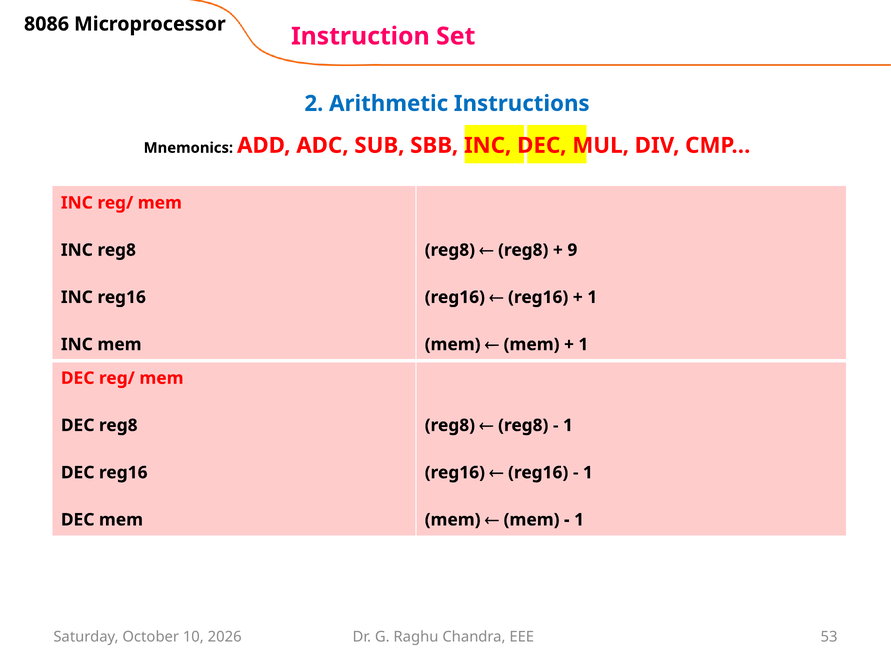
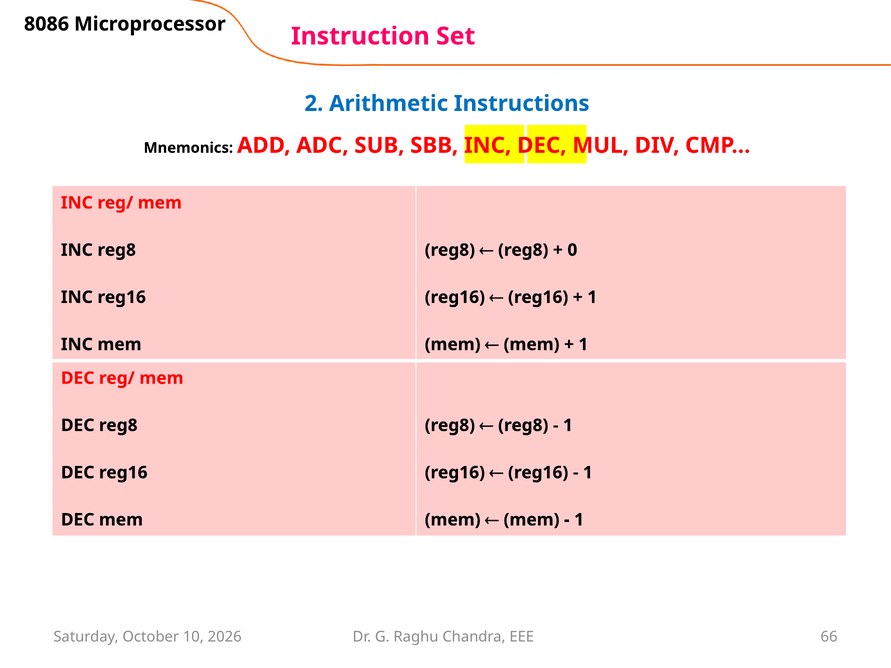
9: 9 -> 0 (572, 250)
53: 53 -> 66 (829, 637)
